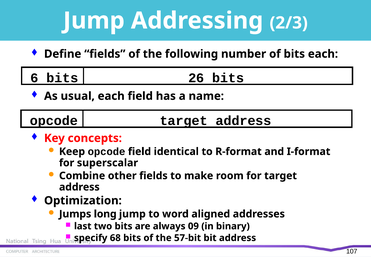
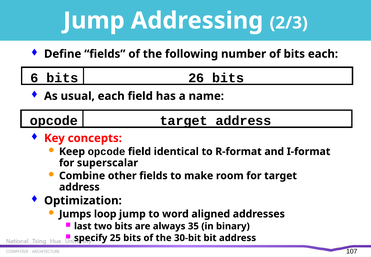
long: long -> loop (105, 214)
09: 09 -> 35 (193, 226)
68: 68 -> 25 (115, 238)
57-bit: 57-bit -> 30-bit (188, 238)
